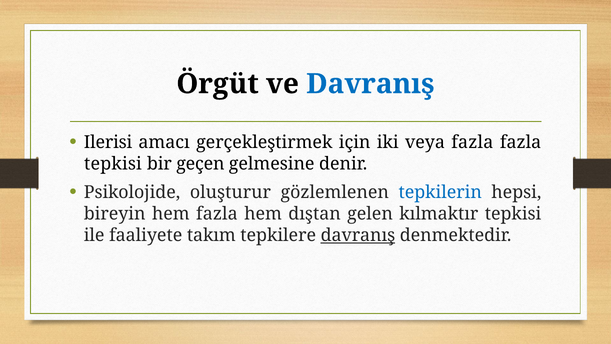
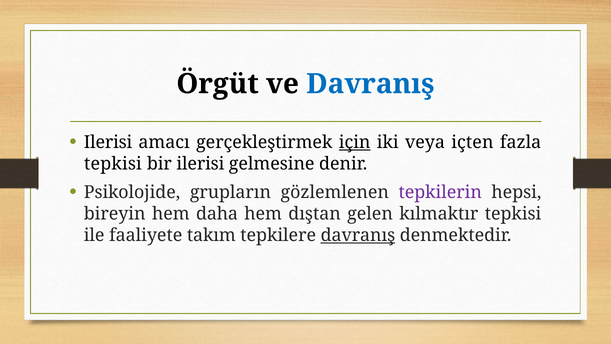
için underline: none -> present (355, 142)
veya fazla: fazla -> içten (472, 142)
bir geçen: geçen -> ilerisi (200, 164)
oluşturur: oluşturur -> grupların (230, 192)
tepkilerin colour: blue -> purple (440, 192)
hem fazla: fazla -> daha (217, 214)
